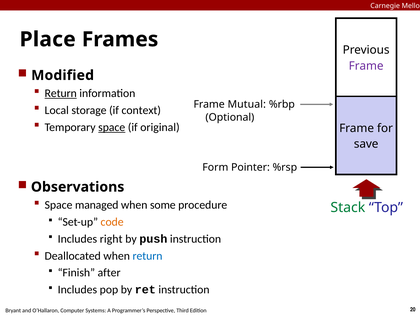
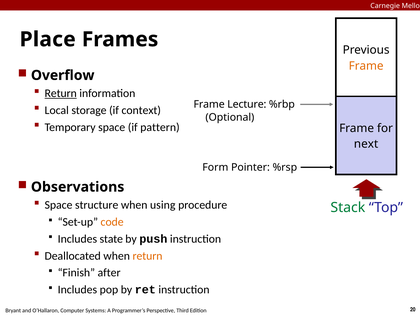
Frame colour: purple -> orange (366, 66)
Modified: Modified -> Overflow (63, 75)
Mutual: Mutual -> Lecture (247, 105)
space underline: present -> none (112, 127)
original: original -> pattern (160, 127)
save: save -> next (366, 144)
managed: managed -> structure (97, 205)
some: some -> using (163, 205)
right: right -> state (111, 239)
return colour: blue -> orange (147, 256)
